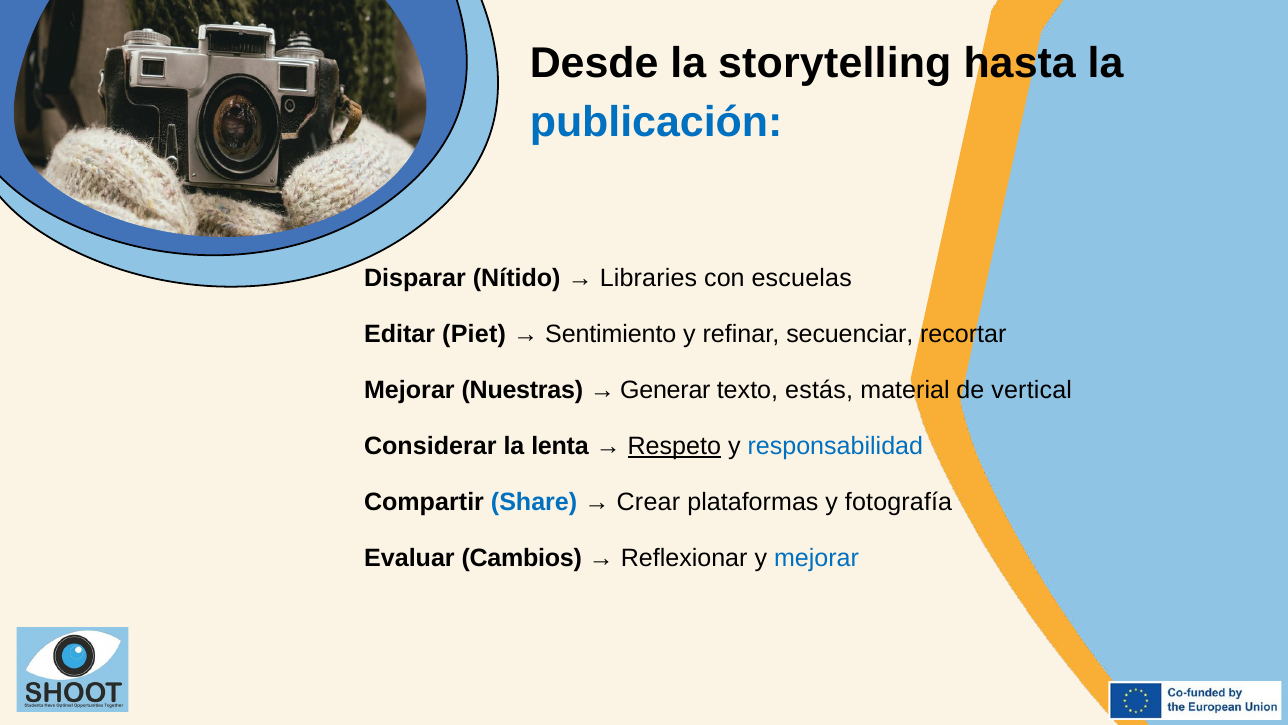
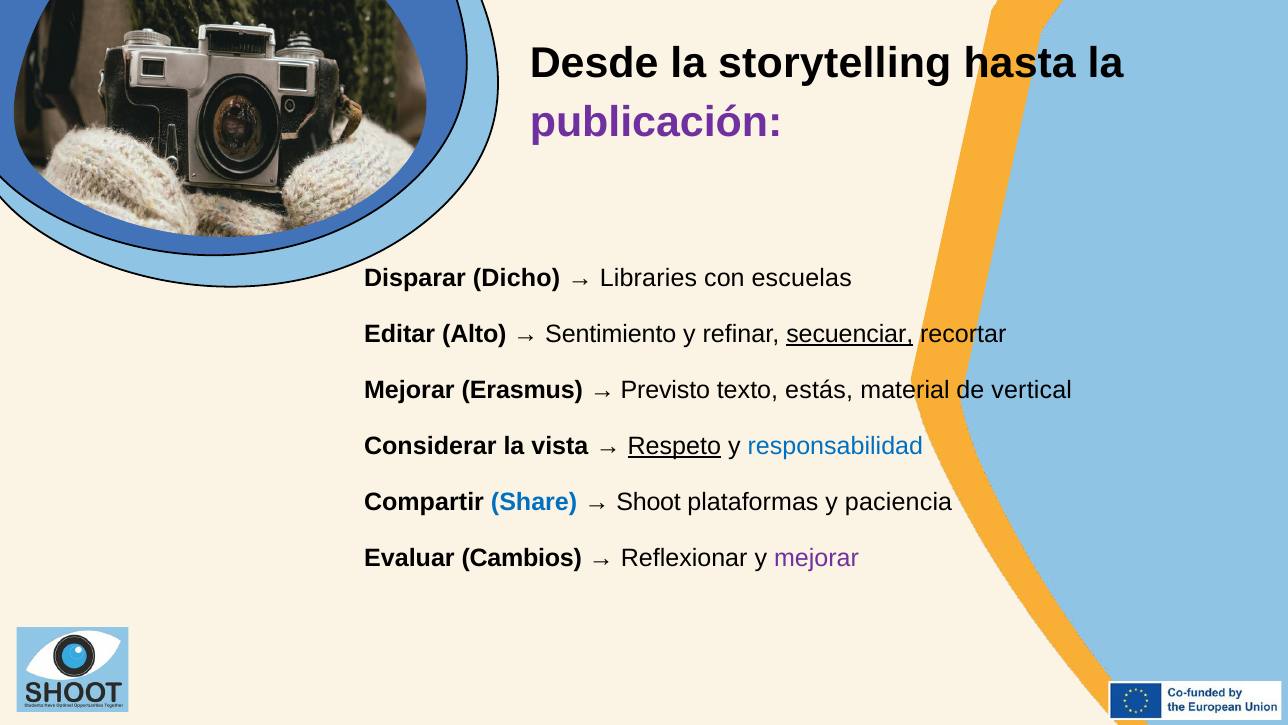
publicación colour: blue -> purple (656, 122)
Nítido: Nítido -> Dicho (517, 278)
Piet: Piet -> Alto (474, 334)
secuenciar underline: none -> present (850, 334)
Nuestras: Nuestras -> Erasmus (522, 390)
Generar: Generar -> Previsto (665, 390)
lenta: lenta -> vista (560, 446)
Crear: Crear -> Shoot (649, 502)
fotografía: fotografía -> paciencia (899, 502)
mejorar colour: blue -> purple (817, 558)
